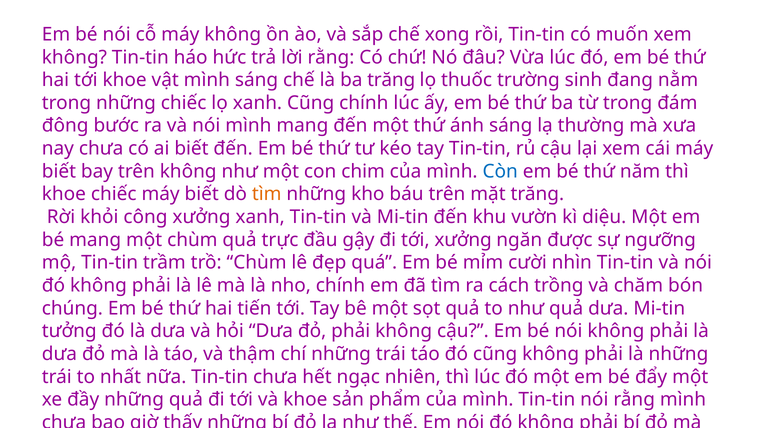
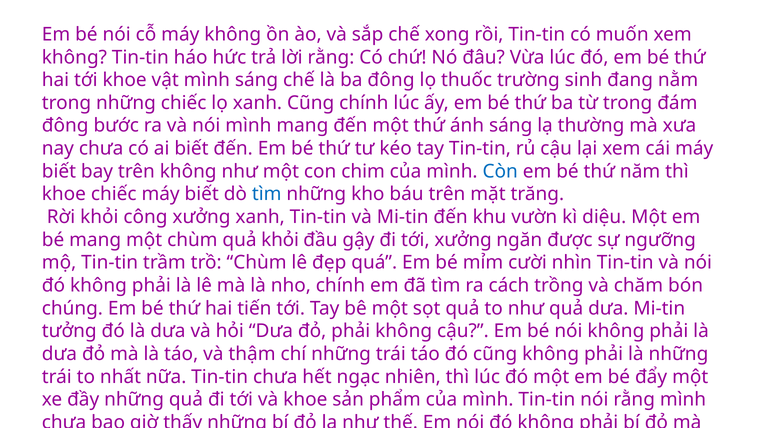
ba trăng: trăng -> đông (391, 80)
tìm colour: orange -> blue (267, 194)
quả trực: trực -> khỏi (280, 240)
